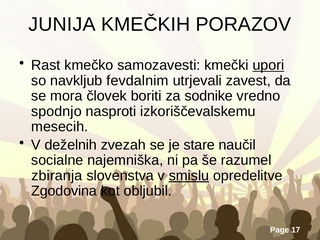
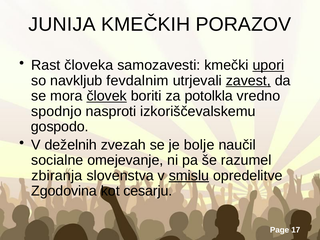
kmečko: kmečko -> človeka (89, 65)
zavest underline: none -> present (248, 81)
človek underline: none -> present (107, 96)
sodnike: sodnike -> potolkla (209, 96)
mesecih: mesecih -> gospodo (60, 127)
stare: stare -> bolje (199, 145)
najemniška: najemniška -> omejevanje (125, 160)
obljubil: obljubil -> cesarju (148, 191)
